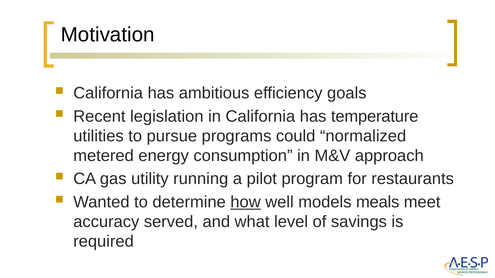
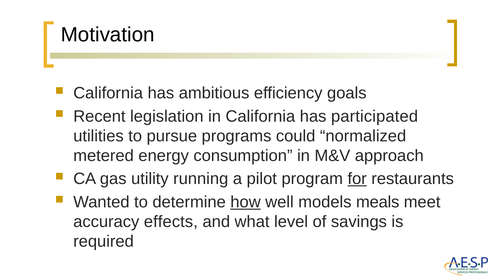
temperature: temperature -> participated (375, 116)
for underline: none -> present (357, 179)
served: served -> effects (171, 222)
